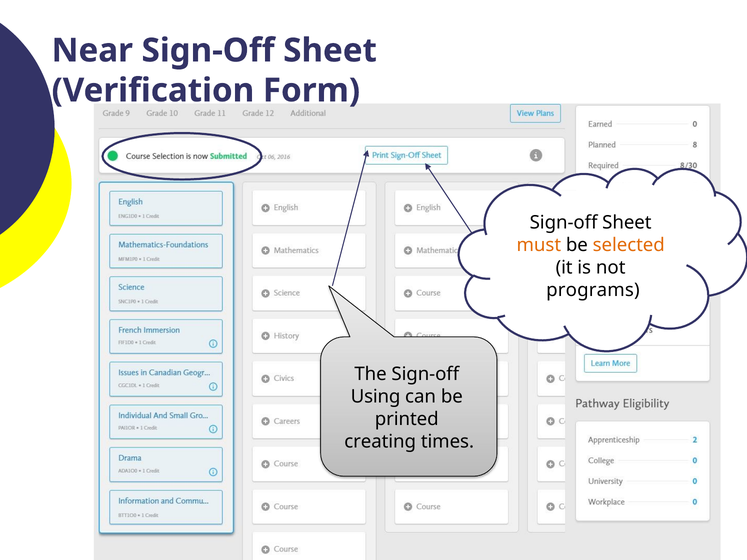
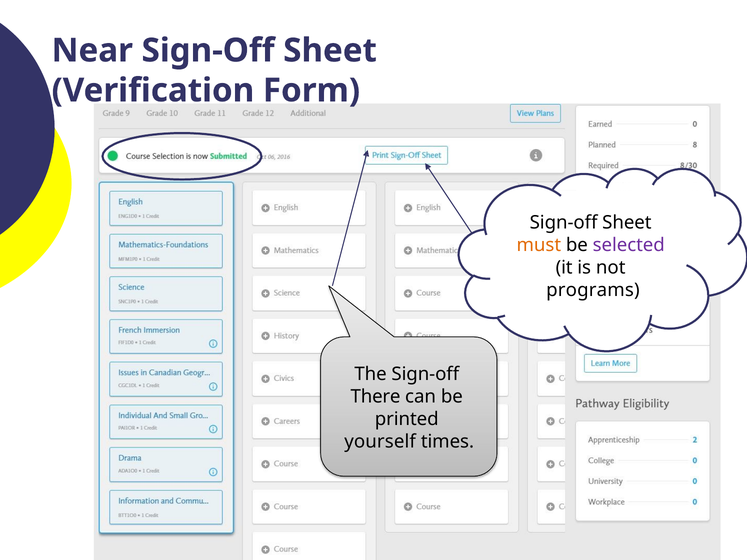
selected colour: orange -> purple (629, 245)
Using: Using -> There (376, 397)
creating: creating -> yourself (380, 442)
